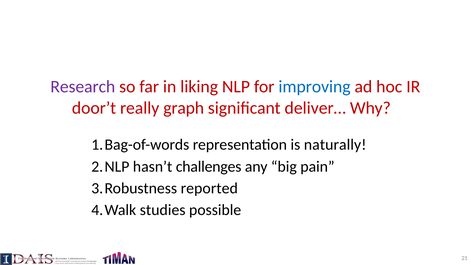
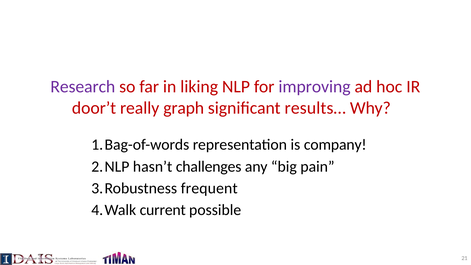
improving colour: blue -> purple (315, 87)
deliver…: deliver… -> results… (315, 108)
naturally: naturally -> company (335, 145)
reported: reported -> frequent (209, 188)
studies: studies -> current (163, 210)
